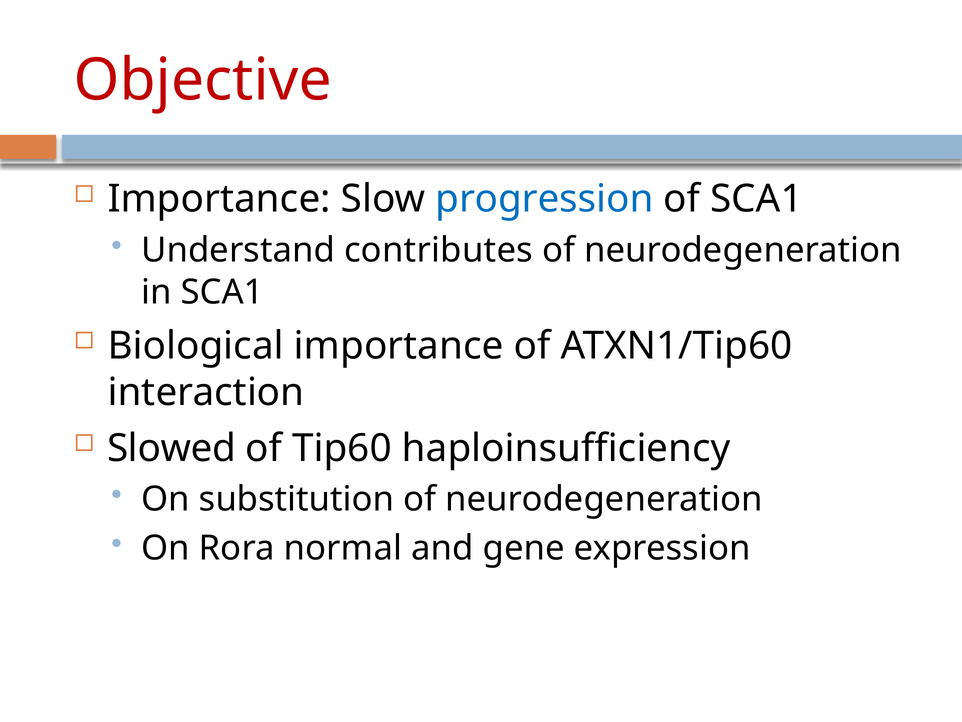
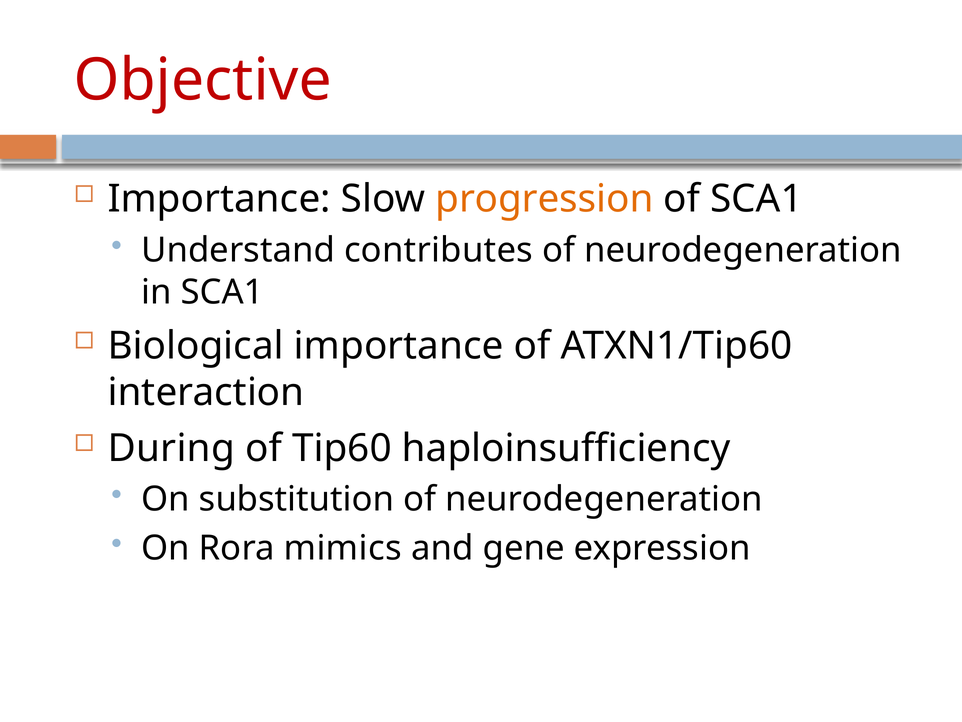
progression colour: blue -> orange (544, 199)
Slowed: Slowed -> During (171, 448)
normal: normal -> mimics (343, 548)
